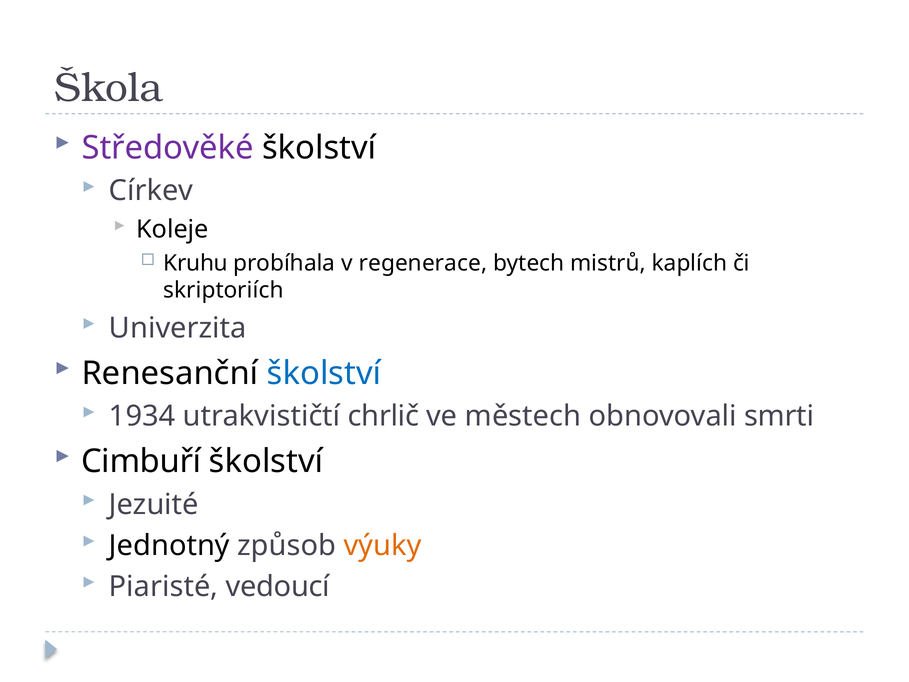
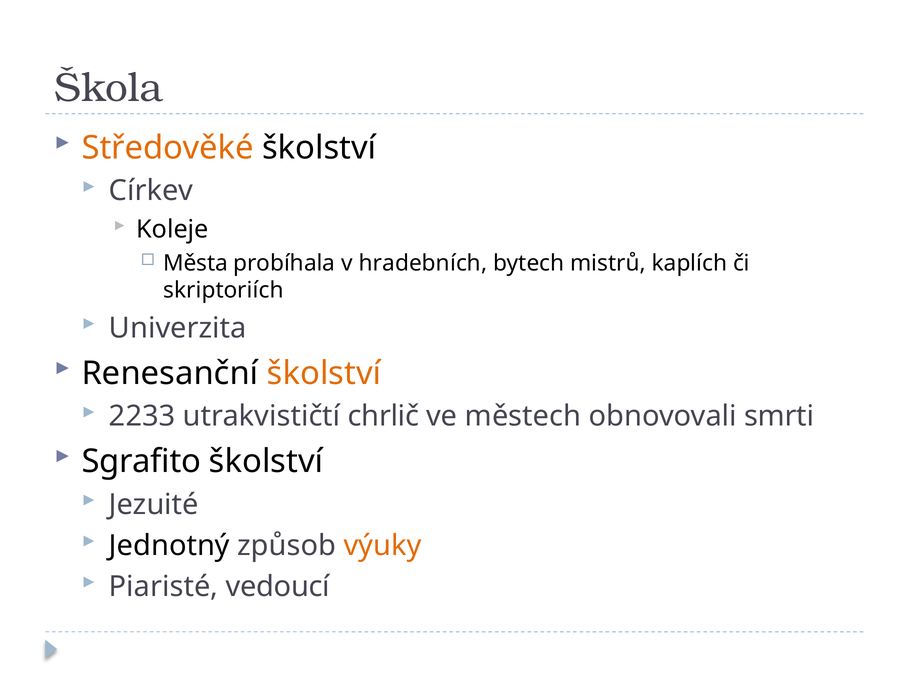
Středověké colour: purple -> orange (168, 148)
Kruhu: Kruhu -> Města (196, 263)
regenerace: regenerace -> hradebních (423, 263)
školství colour: blue -> orange (324, 373)
1934: 1934 -> 2233 (142, 416)
Cimbuří: Cimbuří -> Sgrafito (141, 461)
